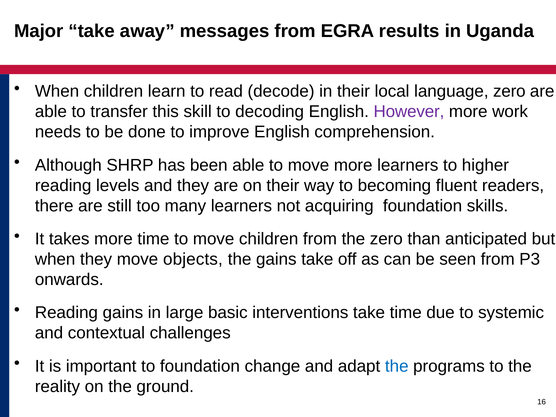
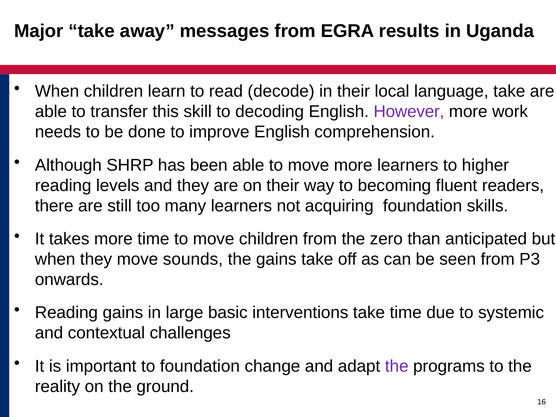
language zero: zero -> take (509, 91)
objects: objects -> sounds (193, 259)
the colour: blue -> purple (397, 366)
